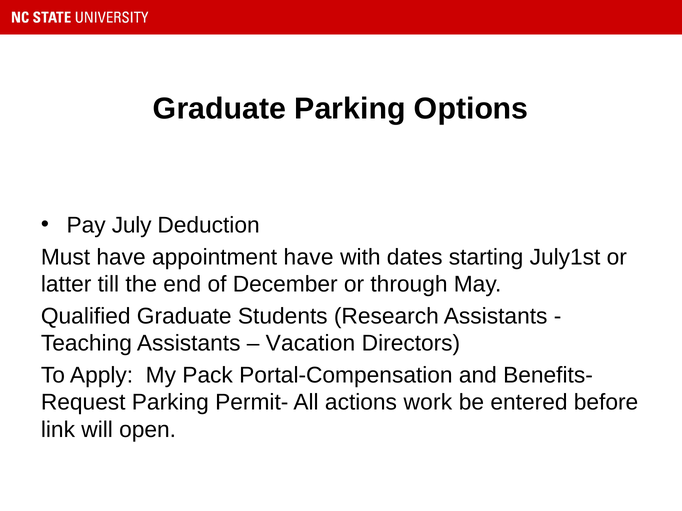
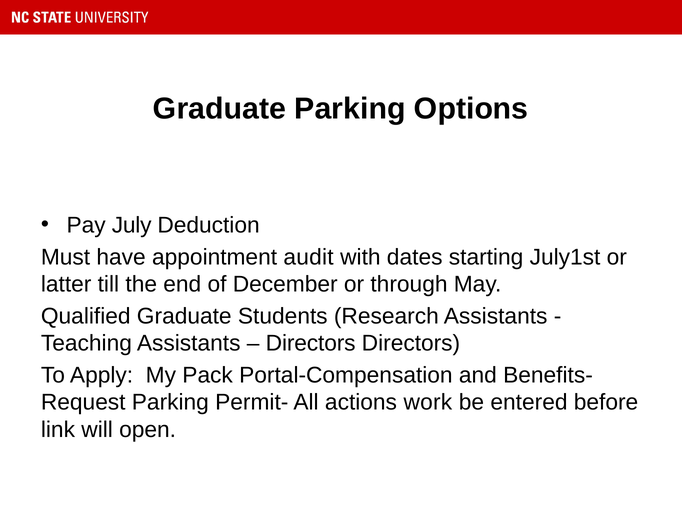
appointment have: have -> audit (309, 257)
Vacation: Vacation -> Directors (311, 344)
